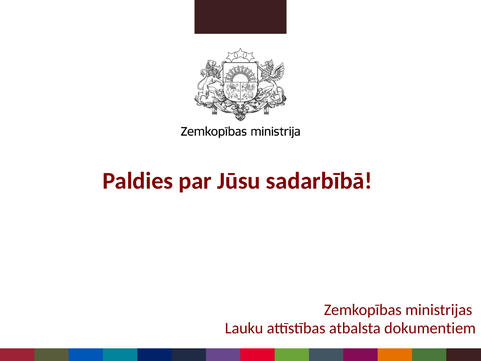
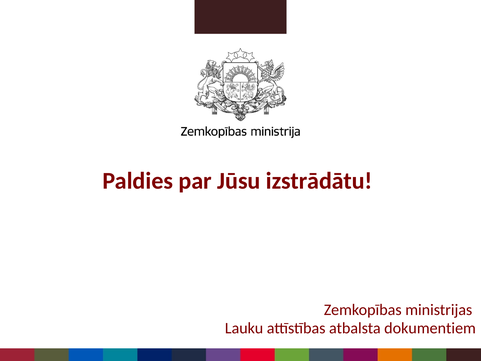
sadarbībā: sadarbībā -> izstrādātu (319, 181)
